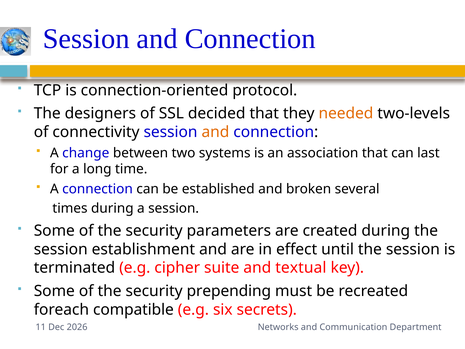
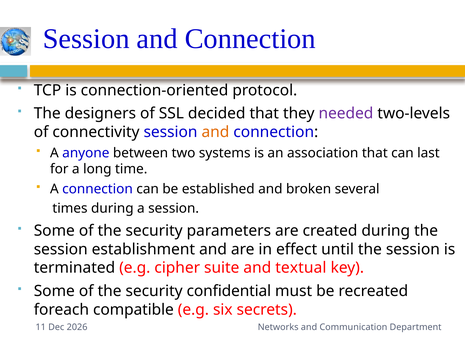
needed colour: orange -> purple (346, 113)
change: change -> anyone (86, 153)
prepending: prepending -> confidential (229, 291)
